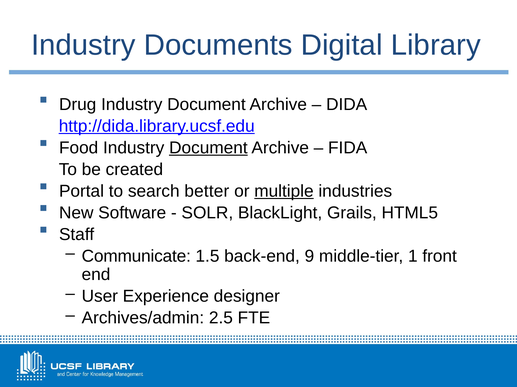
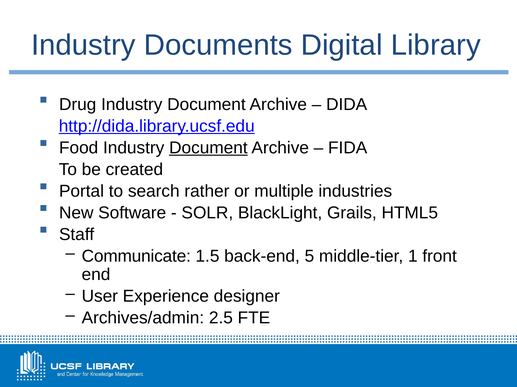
better: better -> rather (207, 191)
multiple underline: present -> none (284, 191)
9: 9 -> 5 (309, 256)
